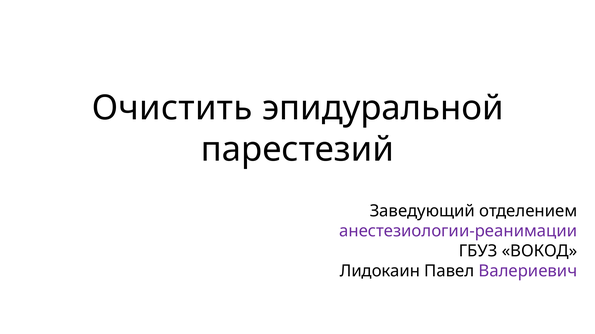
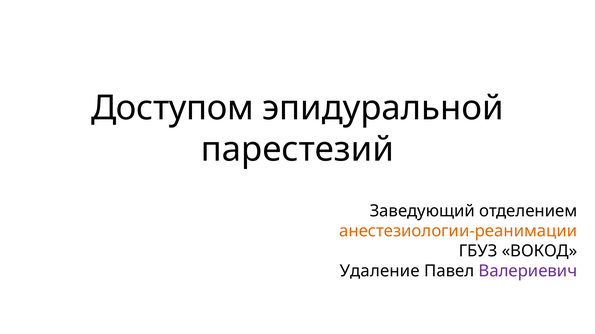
Очистить: Очистить -> Доступом (172, 108)
анестезиологии-реанимации colour: purple -> orange (458, 231)
Лидокаин: Лидокаин -> Удаление (380, 272)
